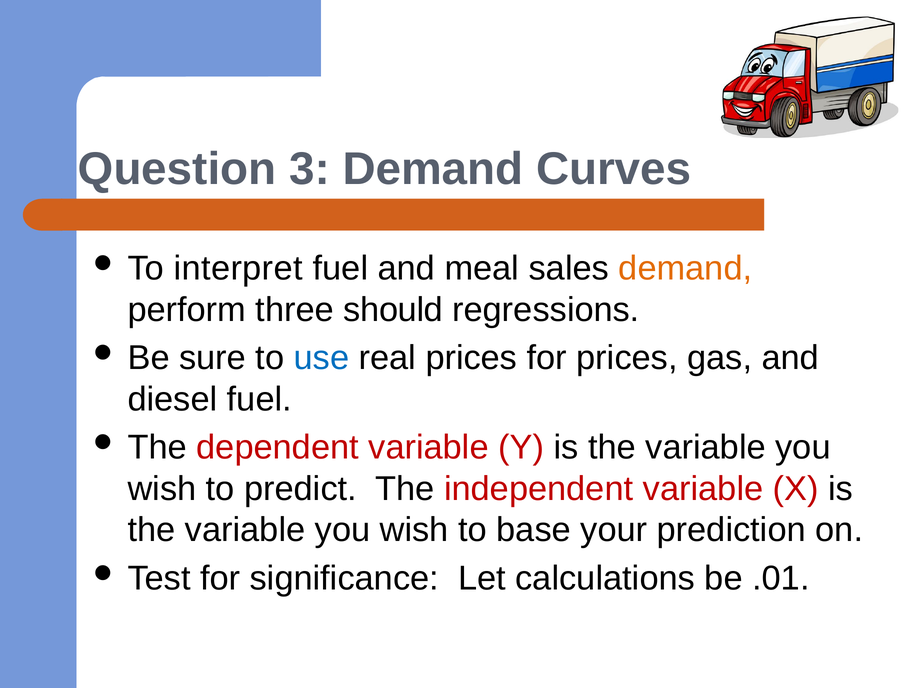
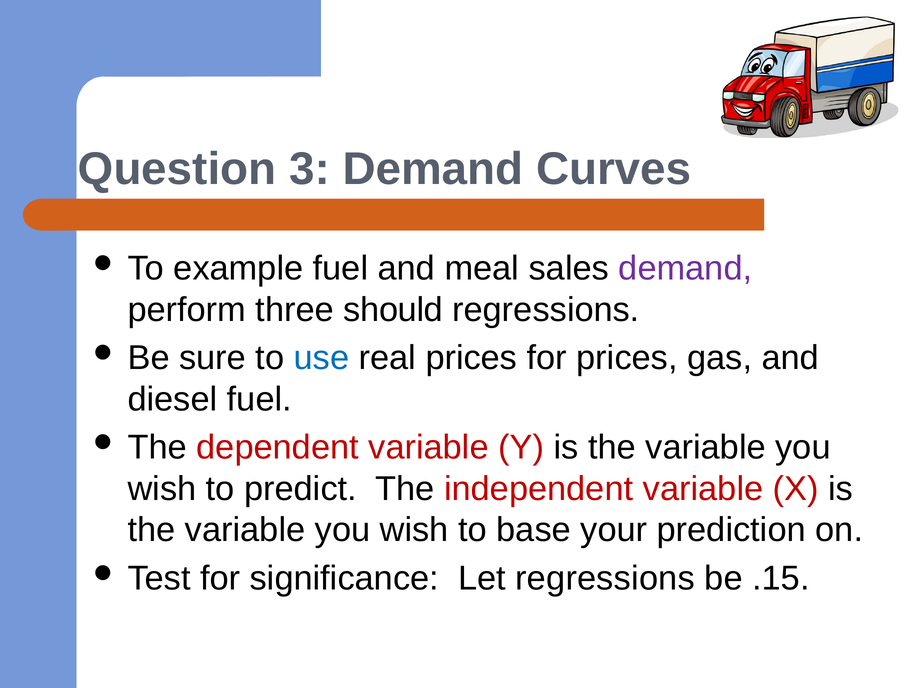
interpret: interpret -> example (238, 268)
demand colour: orange -> purple (685, 268)
Let calculations: calculations -> regressions (605, 578)
.01: .01 -> .15 (781, 578)
